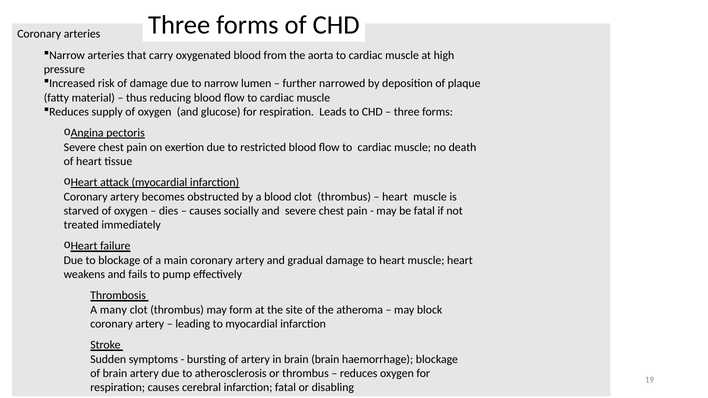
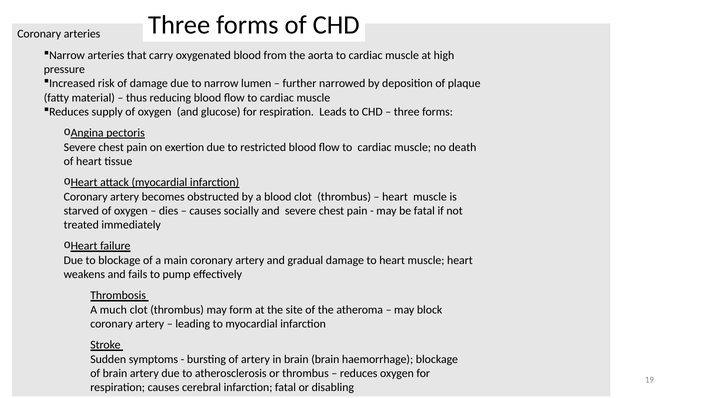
many: many -> much (113, 310)
